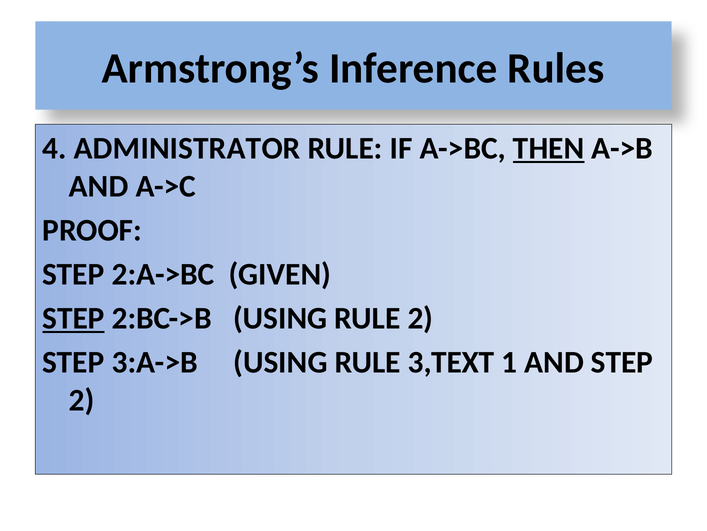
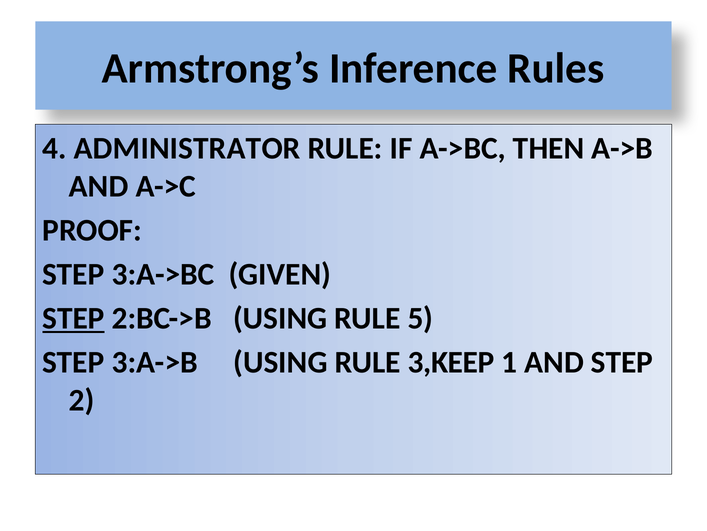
THEN underline: present -> none (549, 148)
2:A->BC: 2:A->BC -> 3:A->BC (163, 274)
RULE 2: 2 -> 5 (420, 318)
3,TEXT: 3,TEXT -> 3,KEEP (451, 362)
